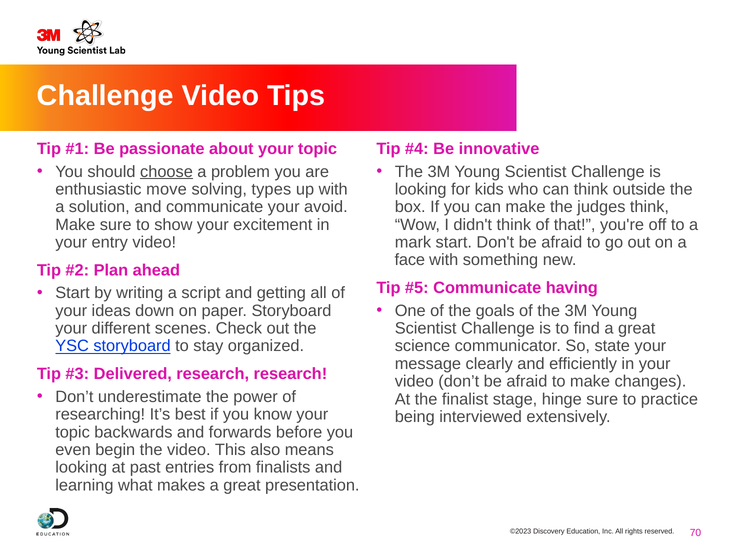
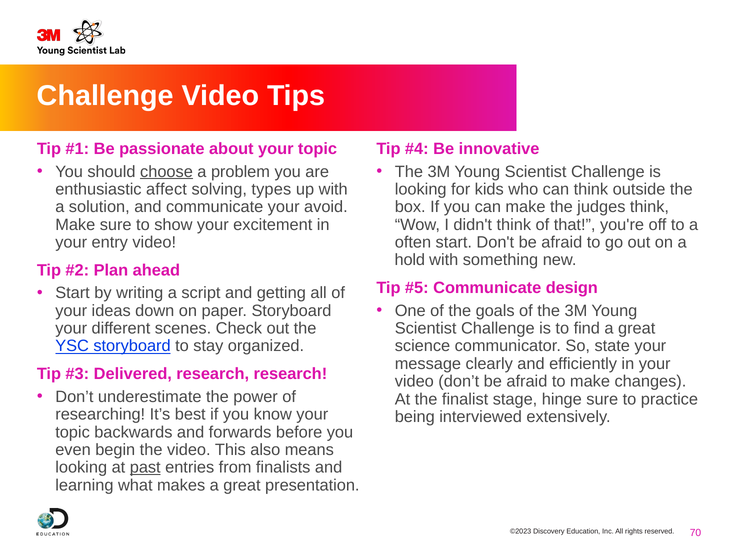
move: move -> affect (166, 189)
mark: mark -> often (413, 243)
face: face -> hold (410, 260)
having: having -> design (572, 288)
past underline: none -> present (145, 468)
